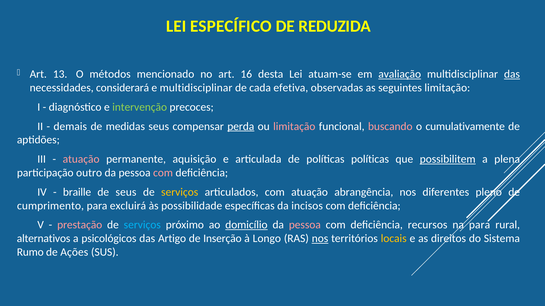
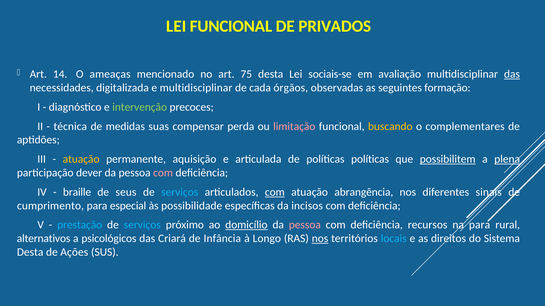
LEI ESPECÍFICO: ESPECÍFICO -> FUNCIONAL (231, 26)
REDUZIDA: REDUZIDA -> PRIVADOS (335, 26)
13: 13 -> 14 (60, 74)
métodos: métodos -> ameaças (110, 74)
16: 16 -> 75 (246, 74)
atuam-se: atuam-se -> sociais-se (330, 74)
avaliação underline: present -> none (400, 74)
considerará: considerará -> digitalizada (123, 88)
efetiva: efetiva -> órgãos (291, 88)
seguintes limitação: limitação -> formação (447, 88)
demais: demais -> técnica (70, 127)
medidas seus: seus -> suas (159, 127)
perda underline: present -> none (241, 127)
buscando colour: pink -> yellow (390, 127)
cumulativamente: cumulativamente -> complementares (465, 127)
atuação colour: pink -> yellow (81, 159)
plena underline: none -> present (507, 159)
outro: outro -> dever (89, 173)
serviços colour: yellow -> light blue (180, 192)
com underline: none -> present (275, 192)
pleno: pleno -> sinais (489, 192)
excluirá: excluirá -> especial (128, 206)
prestação colour: pink -> light blue (80, 225)
Artigo: Artigo -> Criará (172, 239)
Inserção: Inserção -> Infância (222, 239)
locais colour: yellow -> light blue (394, 239)
Rumo: Rumo -> Desta (30, 253)
